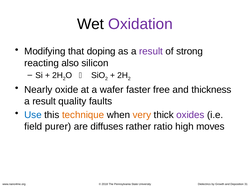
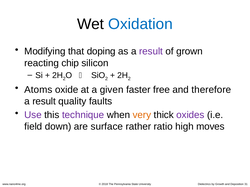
Oxidation colour: purple -> blue (140, 24)
strong: strong -> grown (190, 52)
also: also -> chip (70, 63)
Nearly: Nearly -> Atoms (38, 90)
wafer: wafer -> given (112, 90)
thickness: thickness -> therefore (211, 90)
Use colour: blue -> purple (33, 115)
technique colour: orange -> purple (83, 115)
purer: purer -> down (58, 127)
diffuses: diffuses -> surface (107, 127)
